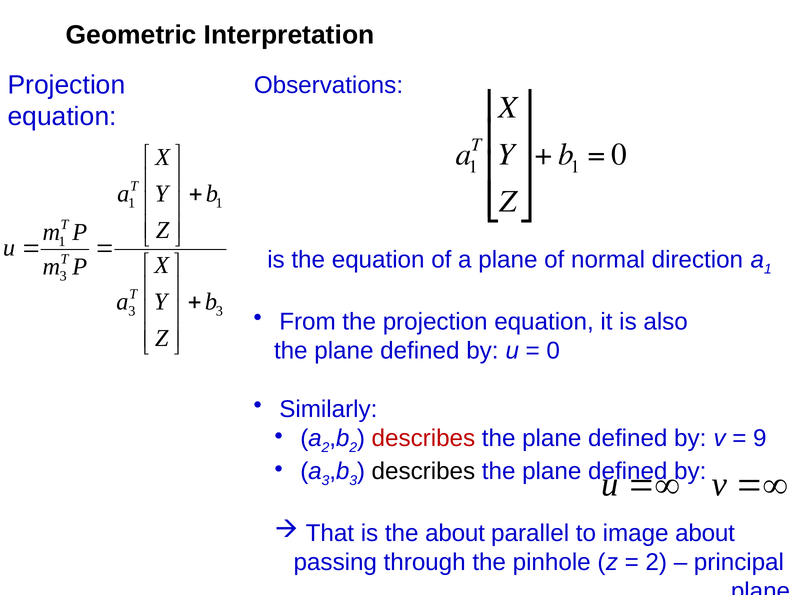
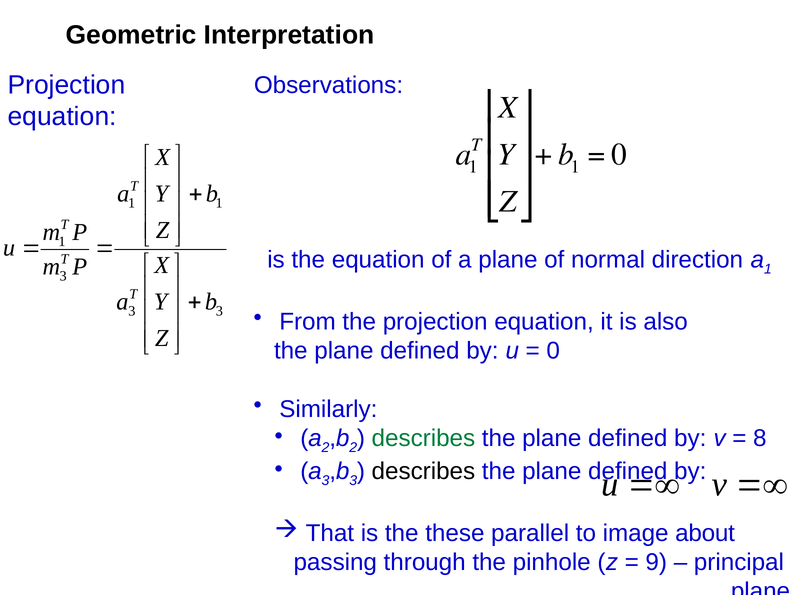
describes colour: red -> green (423, 438)
9: 9 -> 8 (760, 438)
the about: about -> these (455, 534)
2: 2 -> 9 (656, 563)
